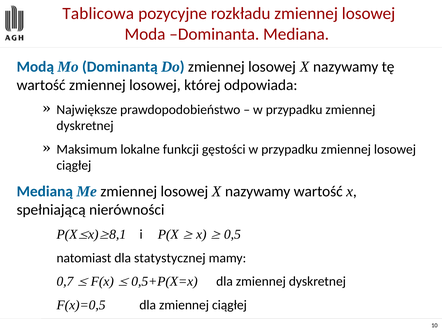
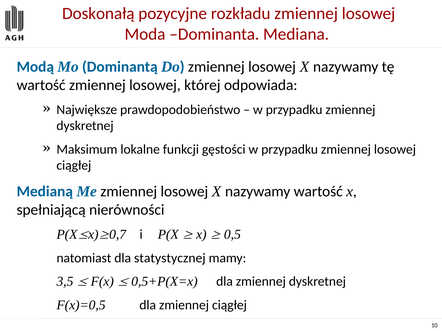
Tablicowa: Tablicowa -> Doskonałą (98, 14)
8,1: 8,1 -> 0,7 (118, 235)
0,7: 0,7 -> 3,5 (65, 282)
